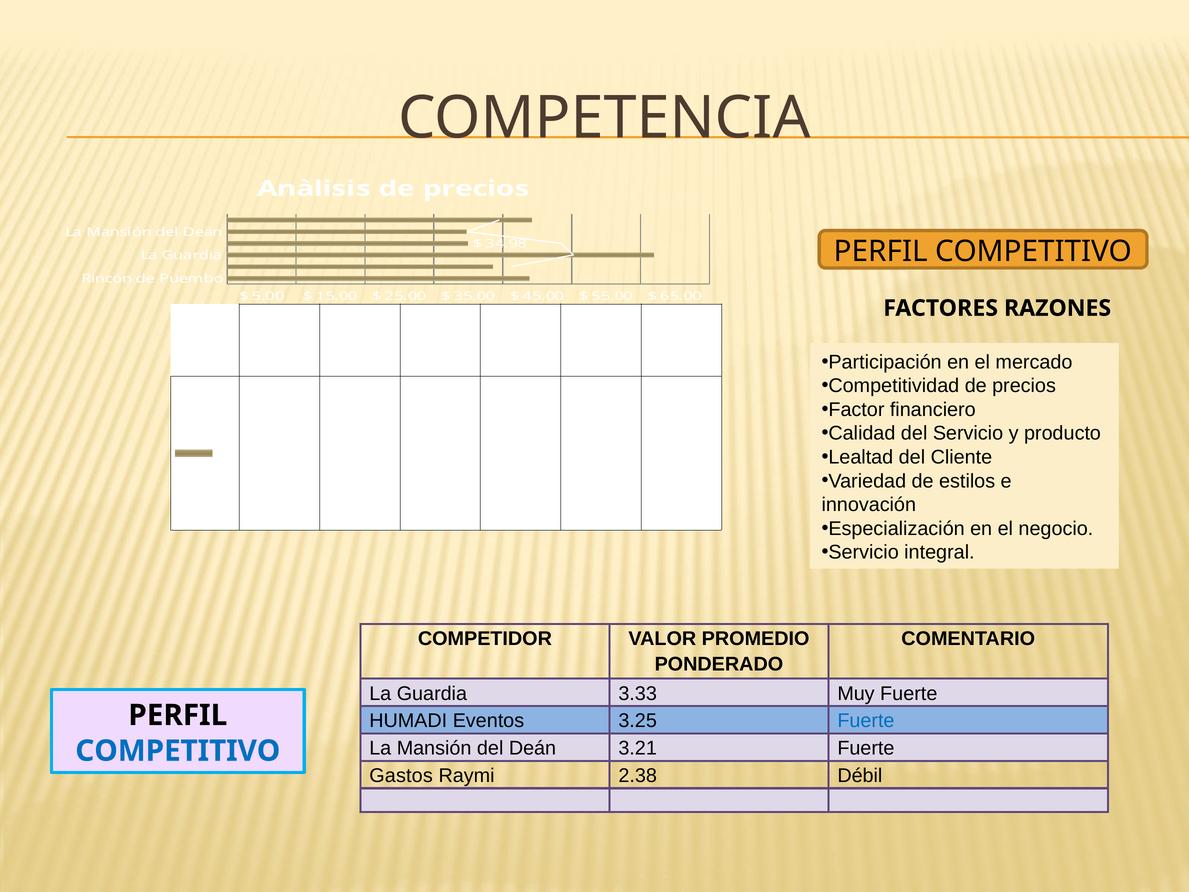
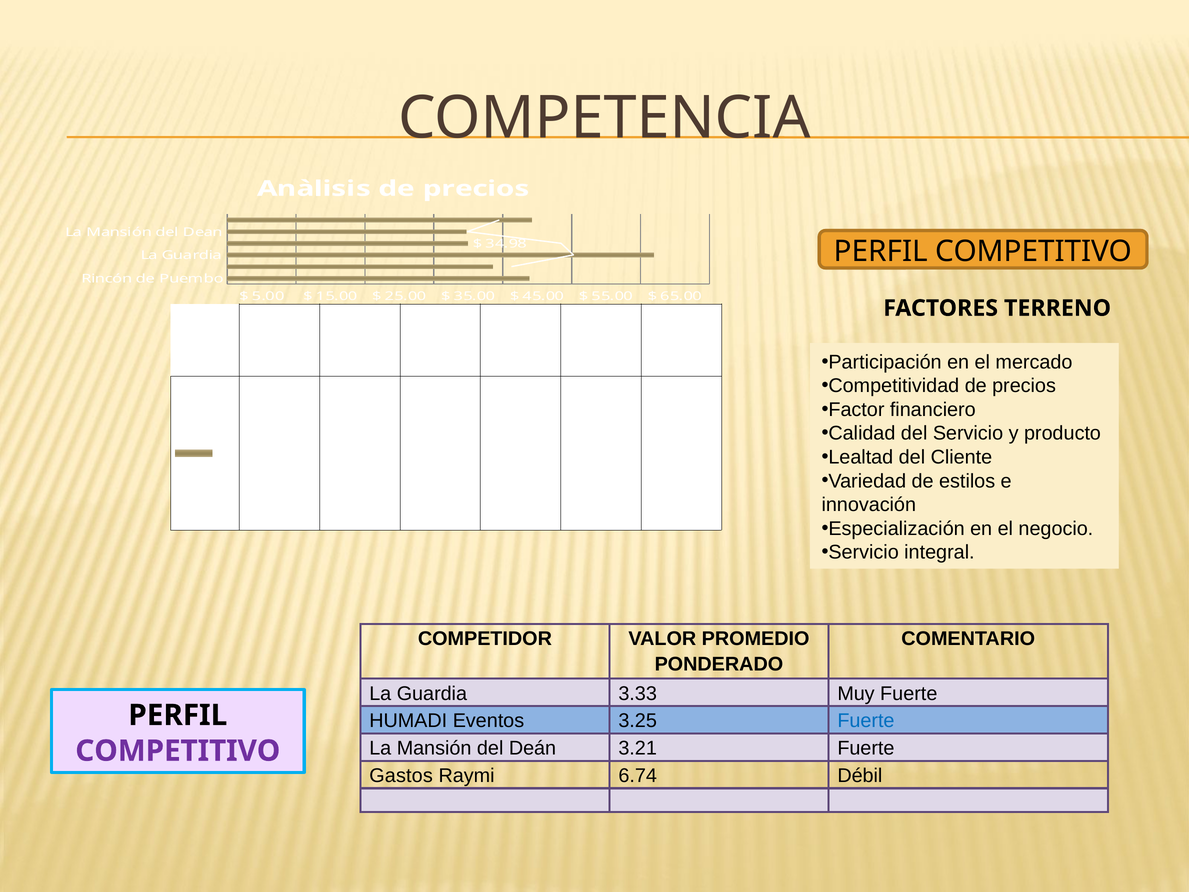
RAZONES: RAZONES -> TERRENO (1058, 308)
COMPETITIVO colour: blue -> purple (178, 751)
2.38: 2.38 -> 6.74 (638, 775)
